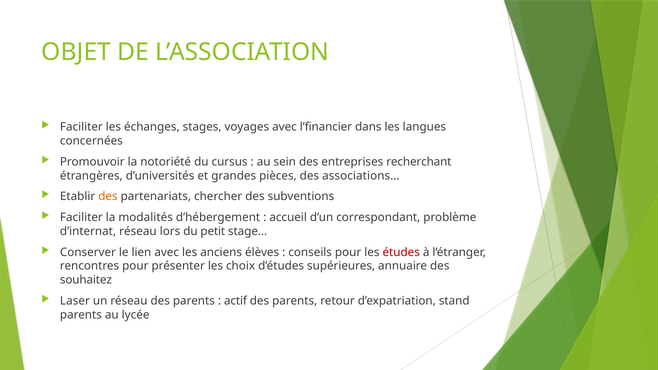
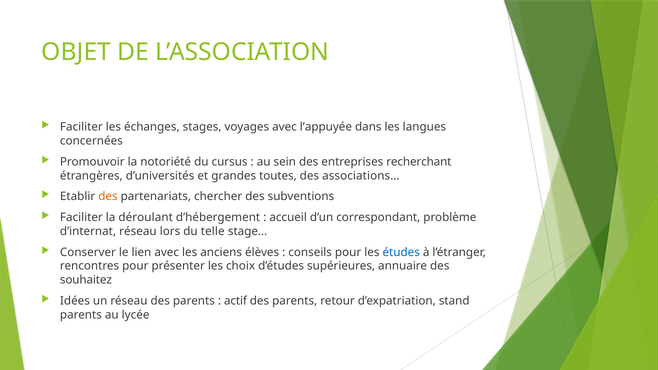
l’financier: l’financier -> l’appuyée (326, 127)
pièces: pièces -> toutes (278, 176)
modalités: modalités -> déroulant (146, 217)
petit: petit -> telle (213, 231)
études colour: red -> blue (401, 252)
Laser: Laser -> Idées (75, 301)
